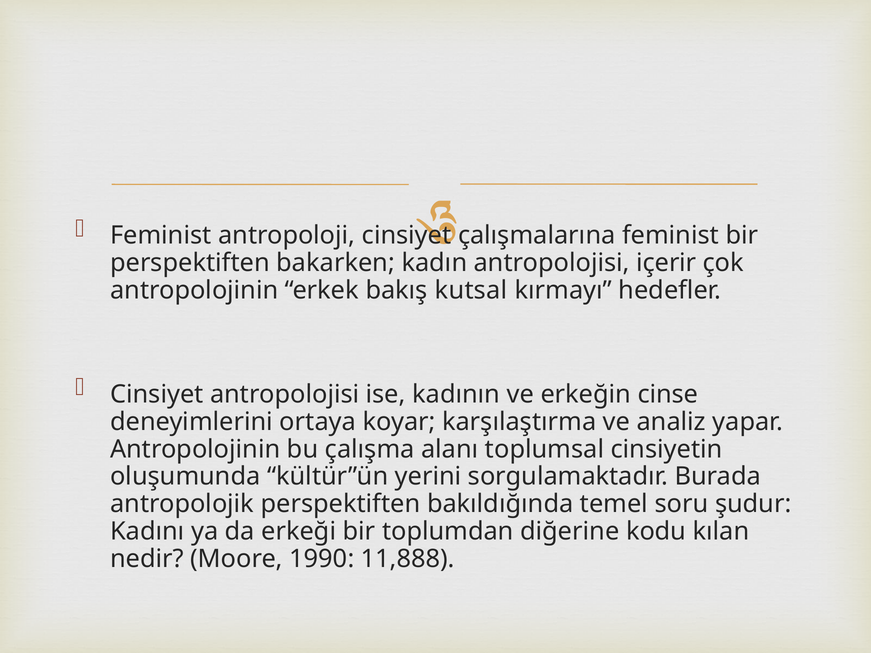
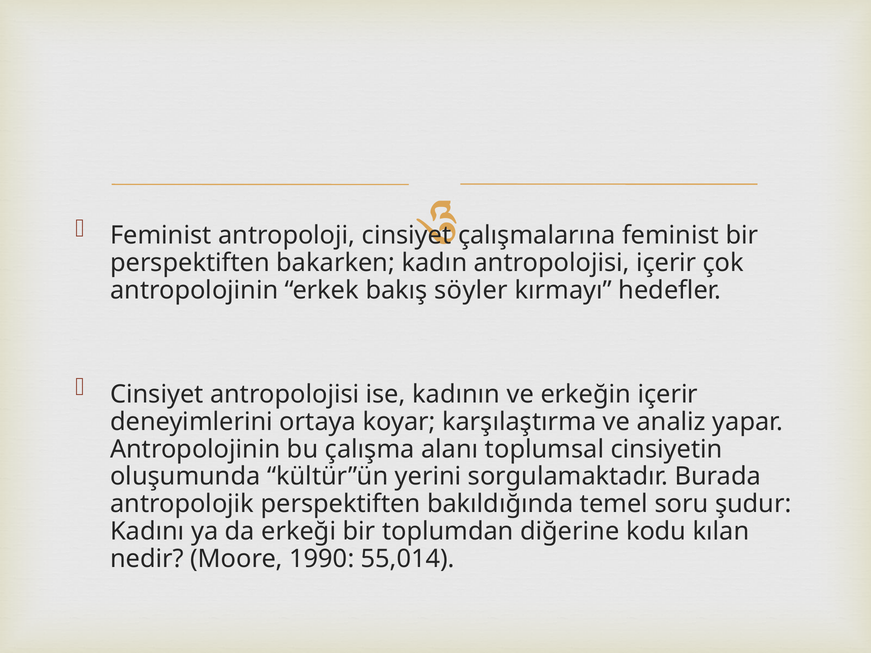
kutsal: kutsal -> söyler (471, 290)
erkeğin cinse: cinse -> içerir (668, 394)
11,888: 11,888 -> 55,014 (408, 559)
